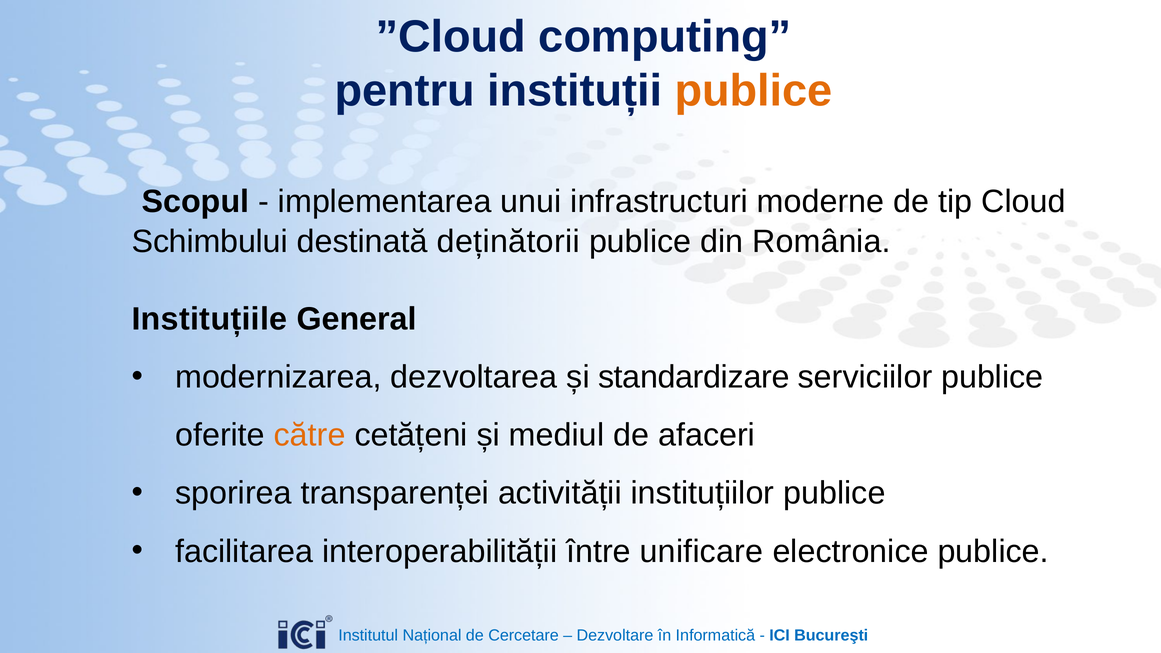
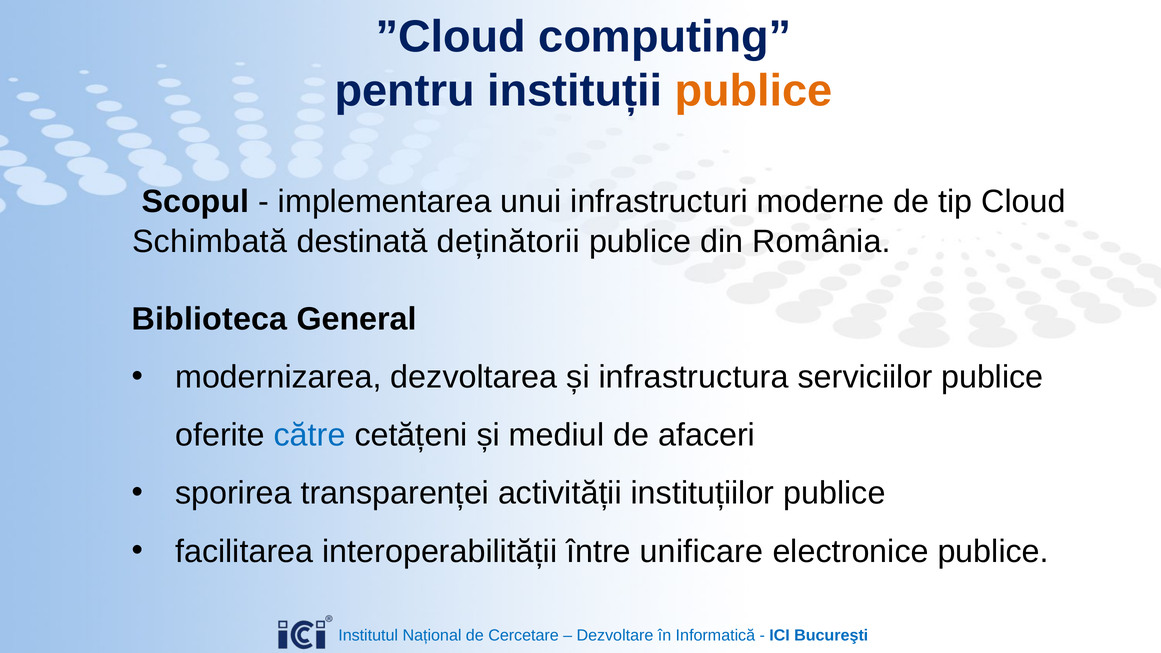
Schimbului: Schimbului -> Schimbată (210, 242)
Instituțiile: Instituțiile -> Biblioteca (210, 319)
standardizare: standardizare -> infrastructura (694, 377)
către colour: orange -> blue (310, 435)
